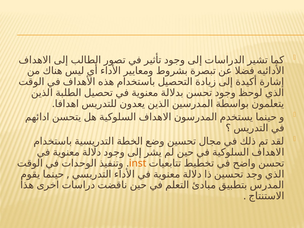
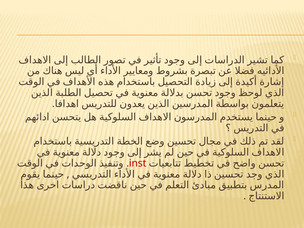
inst colour: orange -> red (138, 163)
